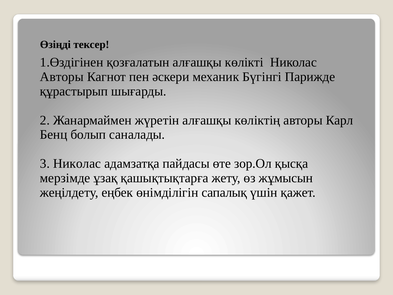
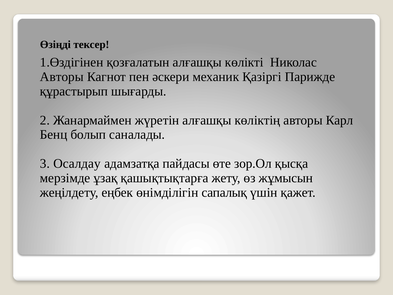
Бүгінгі: Бүгінгі -> Қазіргі (262, 77)
3 Николас: Николас -> Осалдау (77, 164)
